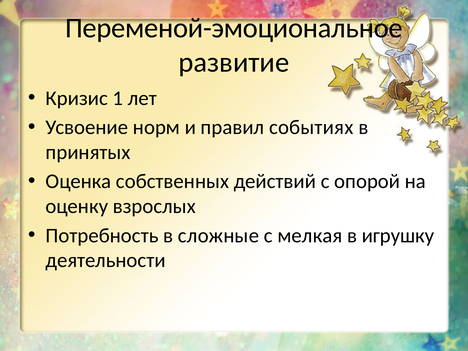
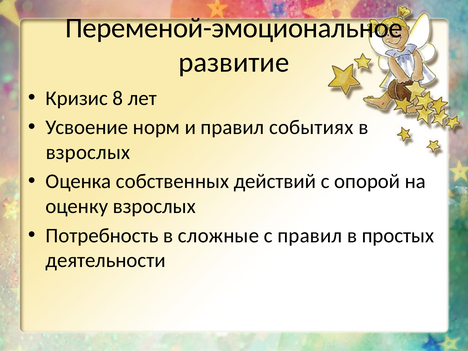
1: 1 -> 8 (118, 98)
принятых: принятых -> взрослых (88, 152)
с мелкая: мелкая -> правил (310, 236)
игрушку: игрушку -> простых (398, 236)
